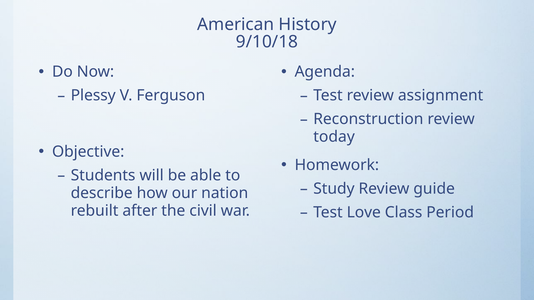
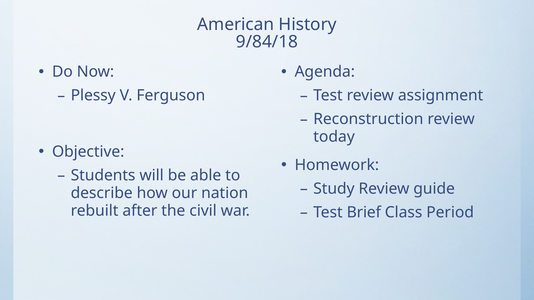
9/10/18: 9/10/18 -> 9/84/18 (267, 42)
Love: Love -> Brief (364, 213)
